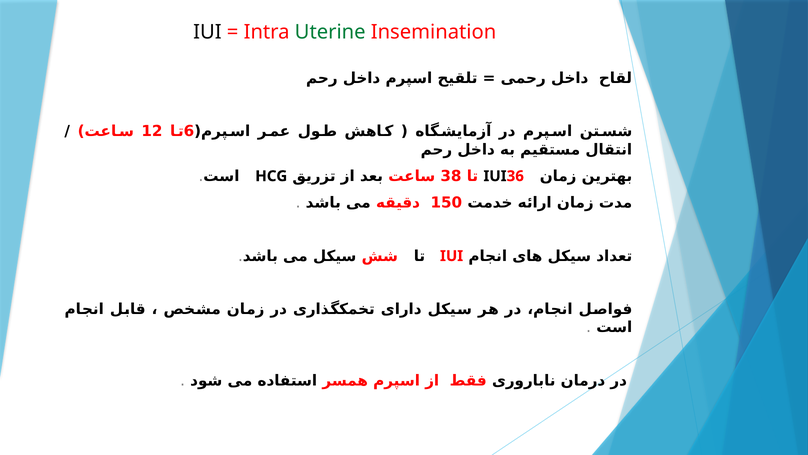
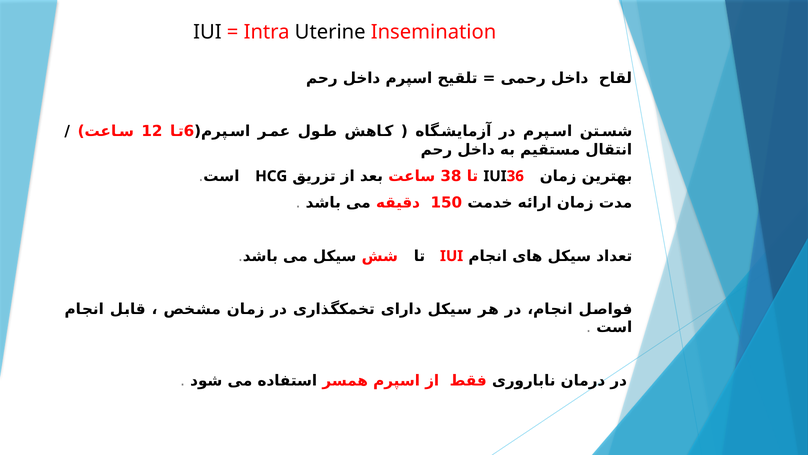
Uterine colour: green -> black (330, 32)
